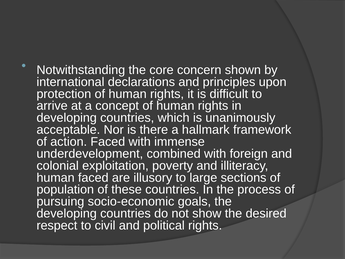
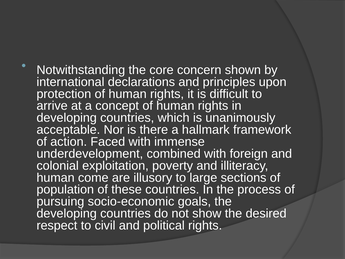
human faced: faced -> come (93, 177)
